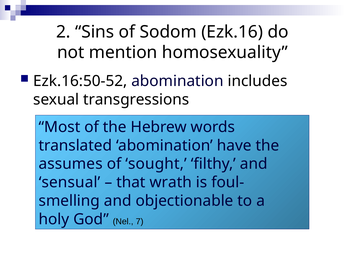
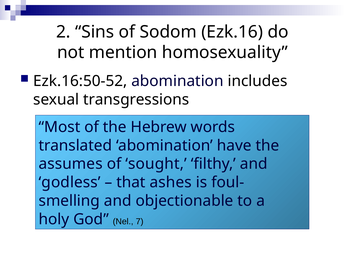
sensual: sensual -> godless (70, 183)
wrath: wrath -> ashes (171, 183)
